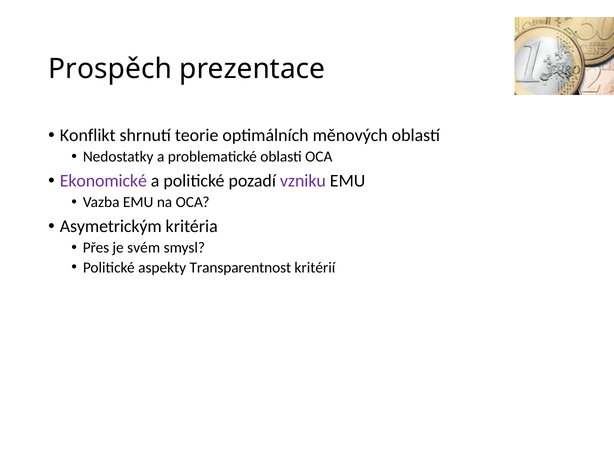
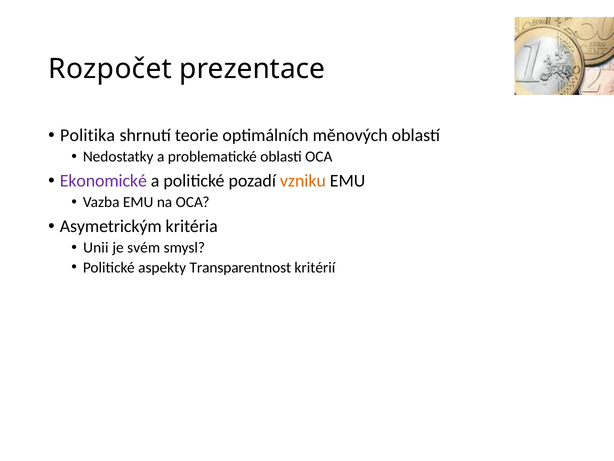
Prospěch: Prospěch -> Rozpočet (110, 69)
Konflikt: Konflikt -> Politika (88, 135)
vzniku colour: purple -> orange (303, 181)
Přes: Přes -> Unii (96, 247)
